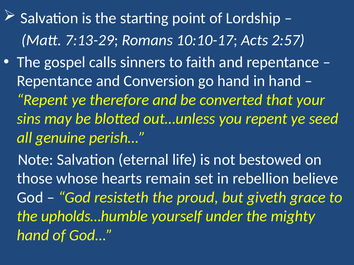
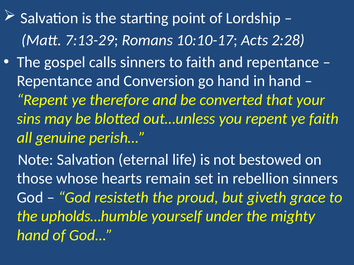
2:57: 2:57 -> 2:28 (288, 40)
ye seed: seed -> faith (324, 119)
rebellion believe: believe -> sinners (315, 179)
